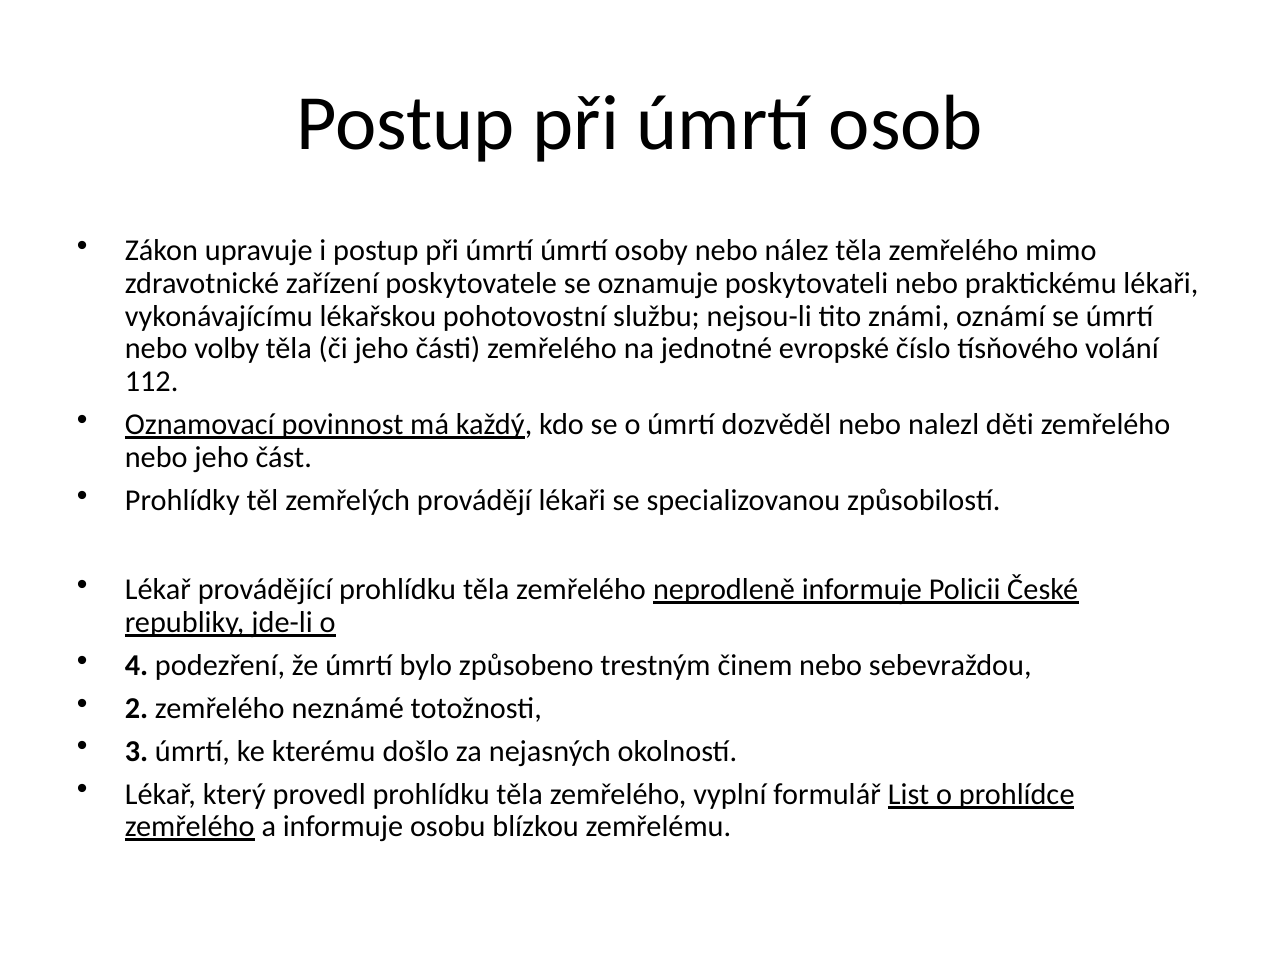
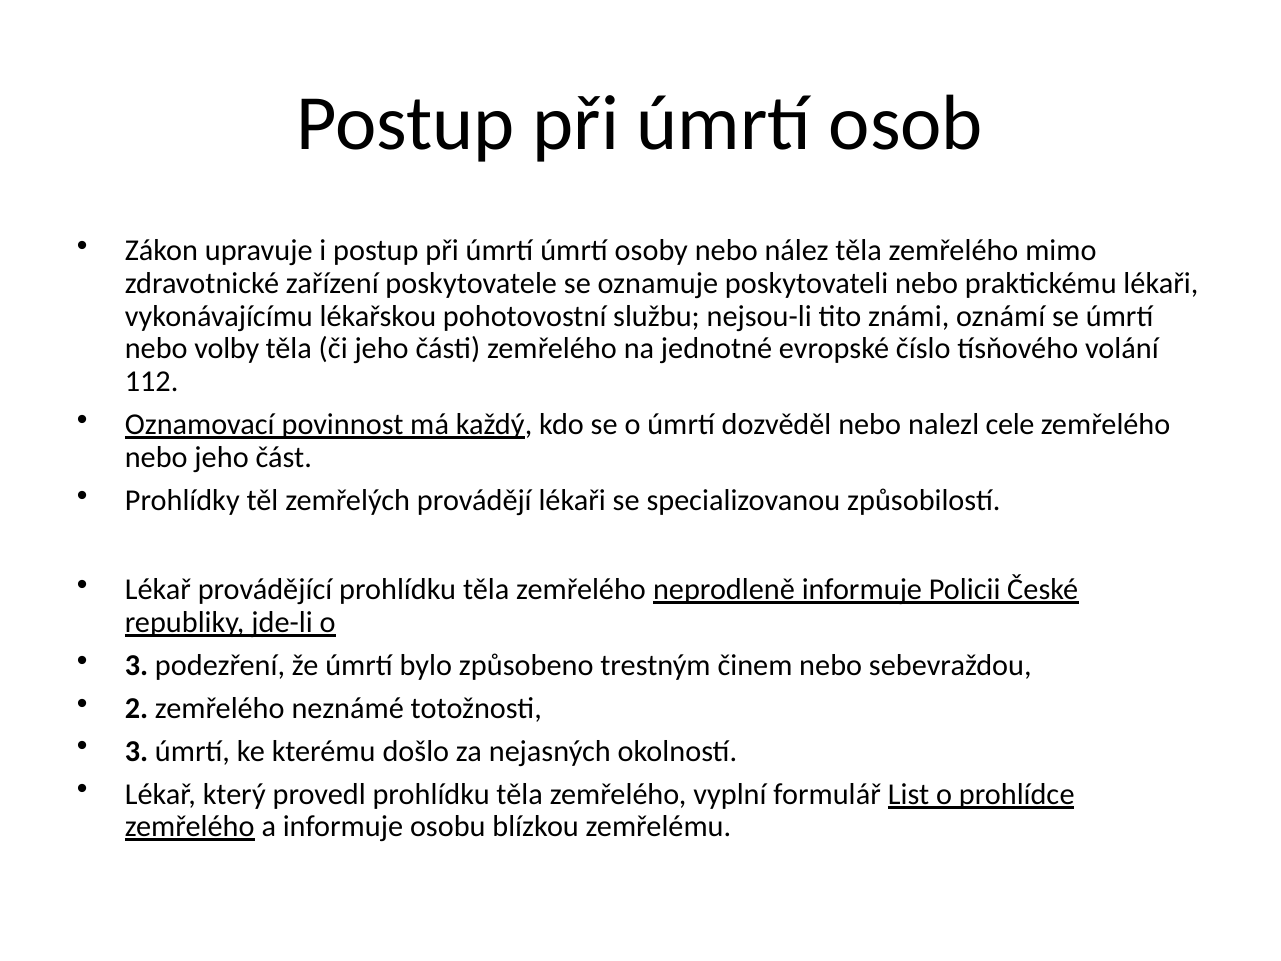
děti: děti -> cele (1010, 424)
4: 4 -> 3 (137, 665)
